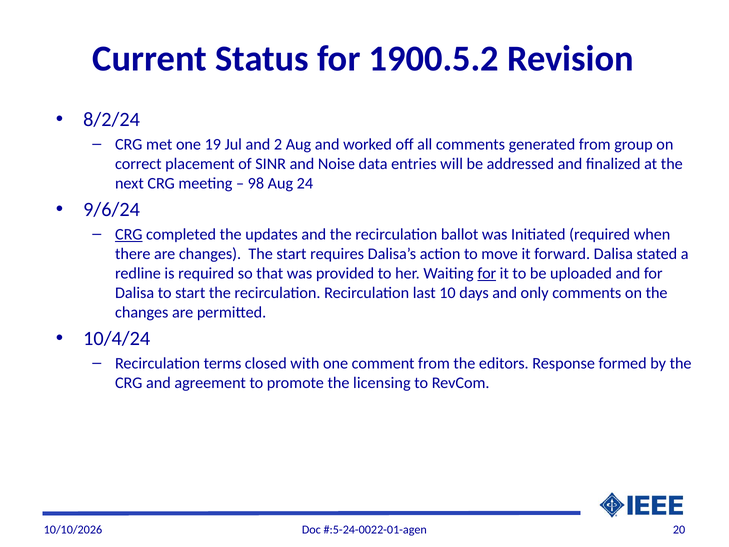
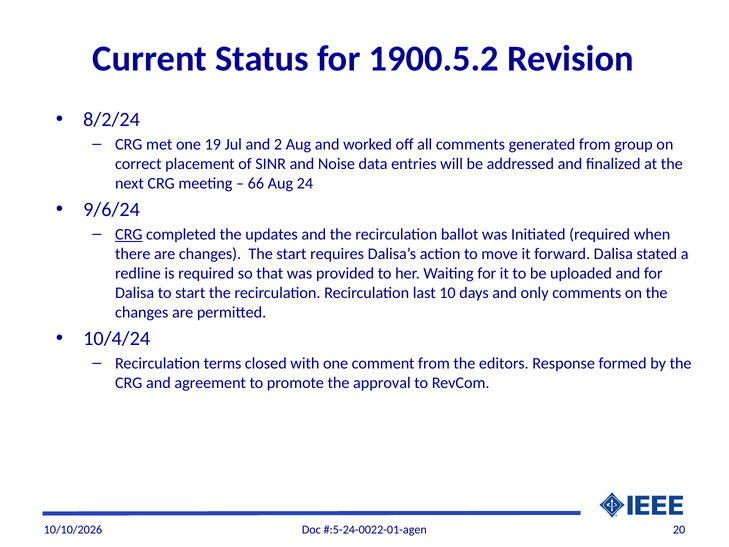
98: 98 -> 66 (256, 183)
for underline: present -> none (487, 273)
licensing: licensing -> approval (382, 383)
